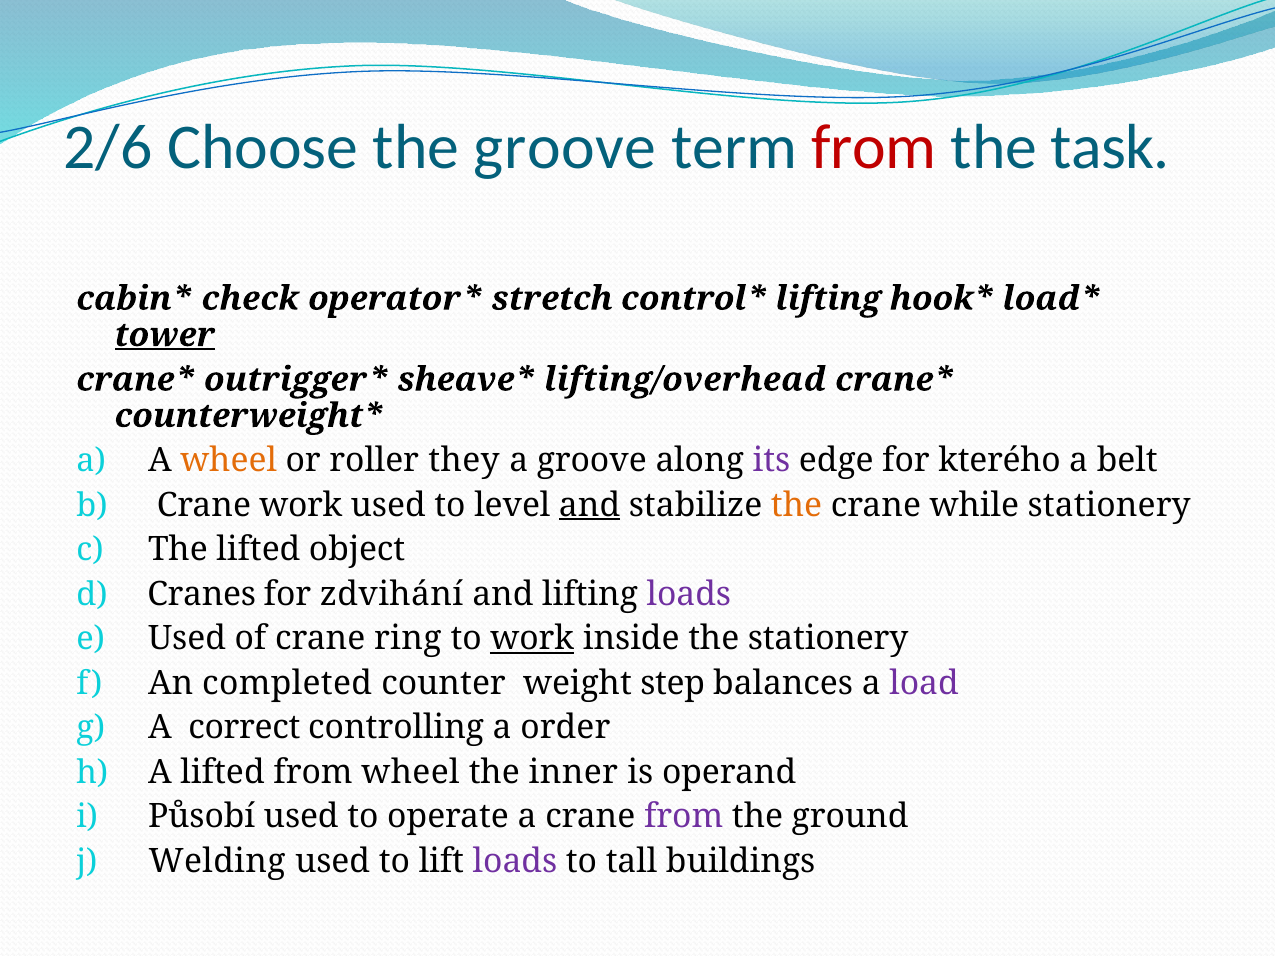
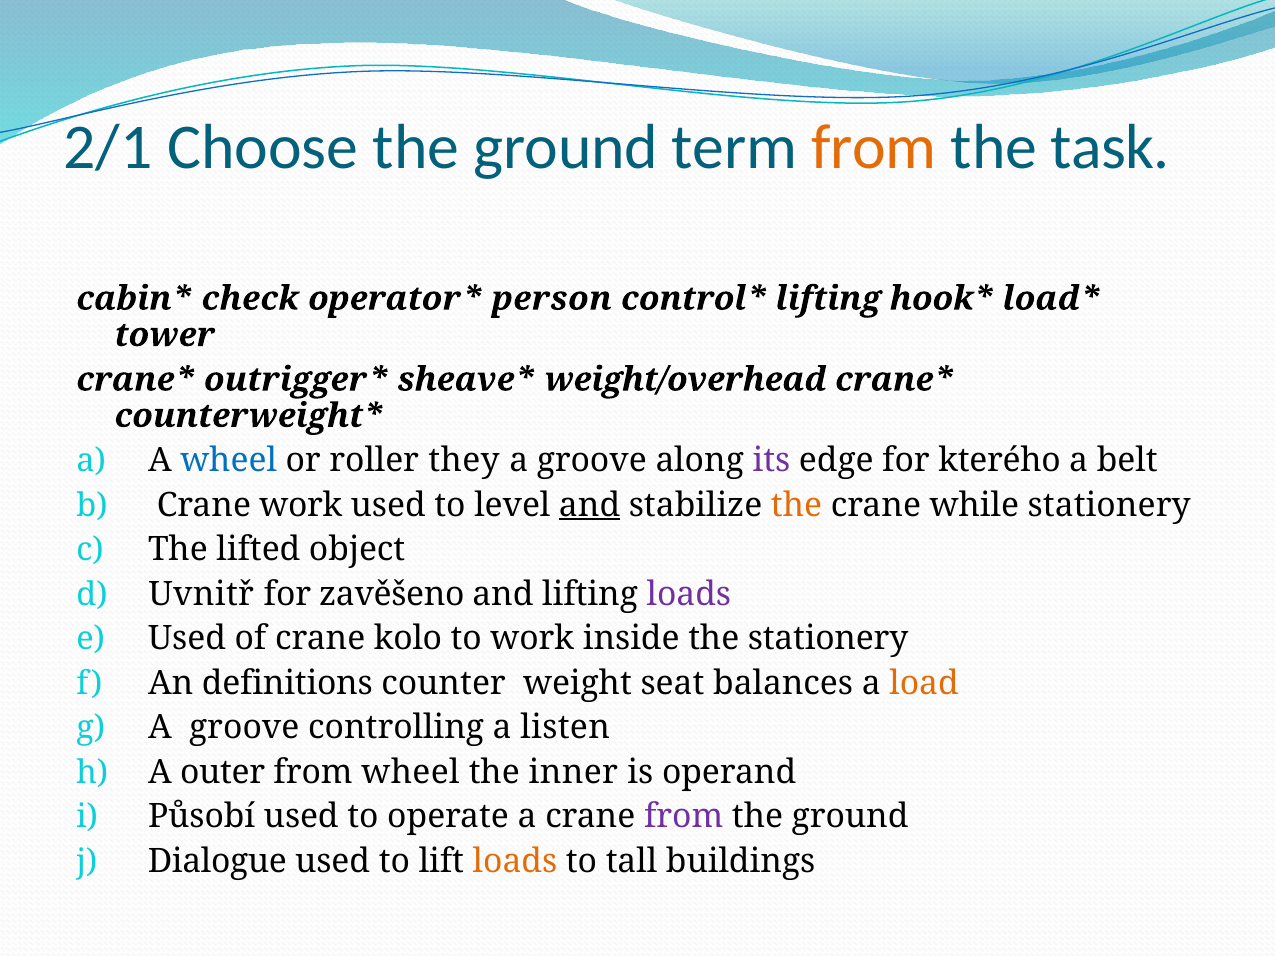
2/6: 2/6 -> 2/1 (108, 147)
Choose the groove: groove -> ground (566, 147)
from colour: red -> orange (874, 147)
stretch: stretch -> person (552, 299)
tower underline: present -> none (165, 335)
lifting/overhead: lifting/overhead -> weight/overhead (686, 380)
wheel colour: orange -> blue (229, 461)
Cranes: Cranes -> Uvnitř (201, 594)
zdvihání: zdvihání -> zavěšeno (392, 594)
ring: ring -> kolo (408, 639)
work underline: present -> none (532, 639)
completed: completed -> definitions (287, 683)
step: step -> seat (673, 683)
load colour: purple -> orange (924, 683)
correct: correct -> groove (244, 728)
order: order -> listen (565, 728)
A lifted: lifted -> outer (223, 773)
Welding: Welding -> Dialogue (217, 862)
loads colour: purple -> orange (515, 862)
